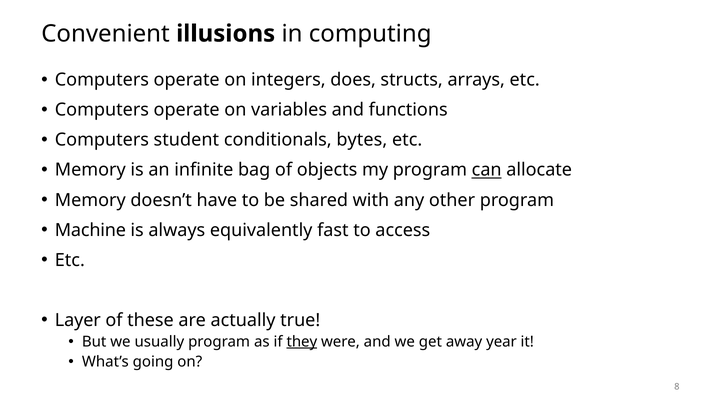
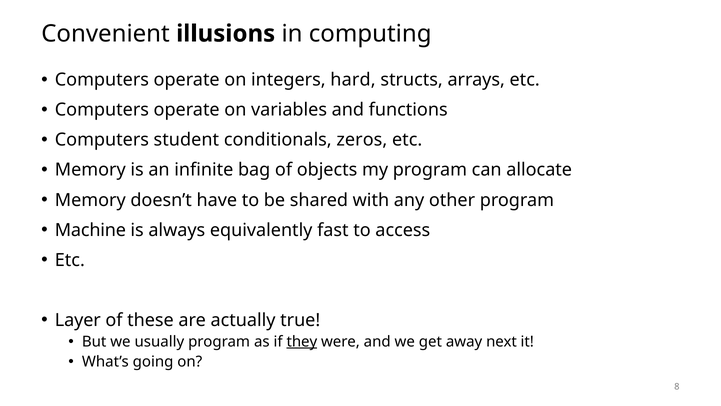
does: does -> hard (353, 80)
bytes: bytes -> zeros (362, 140)
can underline: present -> none (487, 170)
year: year -> next (501, 341)
